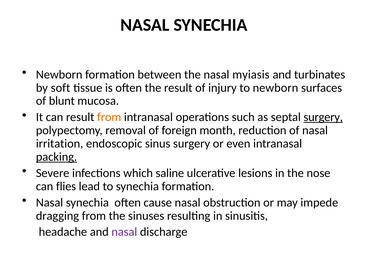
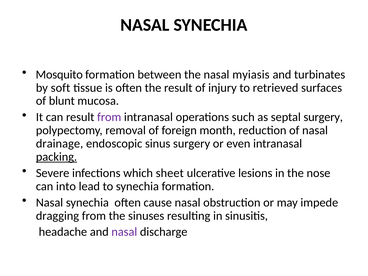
Newborn: Newborn -> Mosquito (59, 74)
to newborn: newborn -> retrieved (276, 88)
from colour: orange -> purple (109, 117)
surgery underline: present -> none (323, 117)
irritation: irritation -> drainage (60, 144)
saline: saline -> sheet (170, 173)
flies: flies -> into (66, 186)
